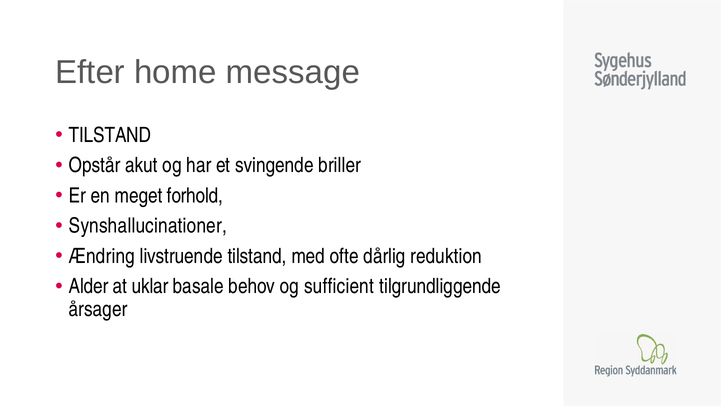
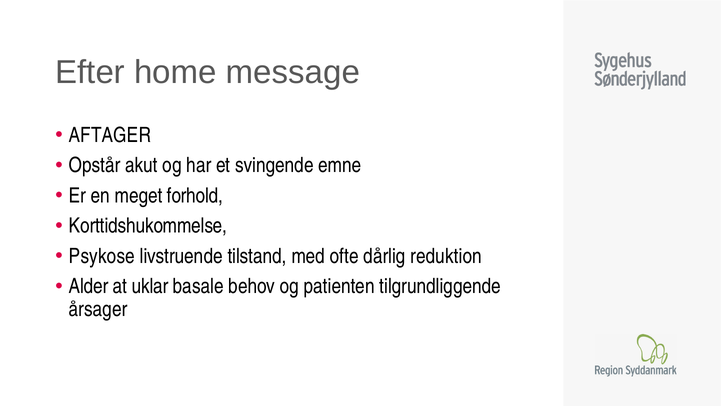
TILSTAND: TILSTAND -> AFTAGER (110, 135)
briller: briller -> emne (340, 165)
Synshallucinationer: Synshallucinationer -> Korttidshukommelse (148, 226)
Ændring: Ændring -> Psykose (102, 256)
sufficient: sufficient -> patienten (339, 286)
